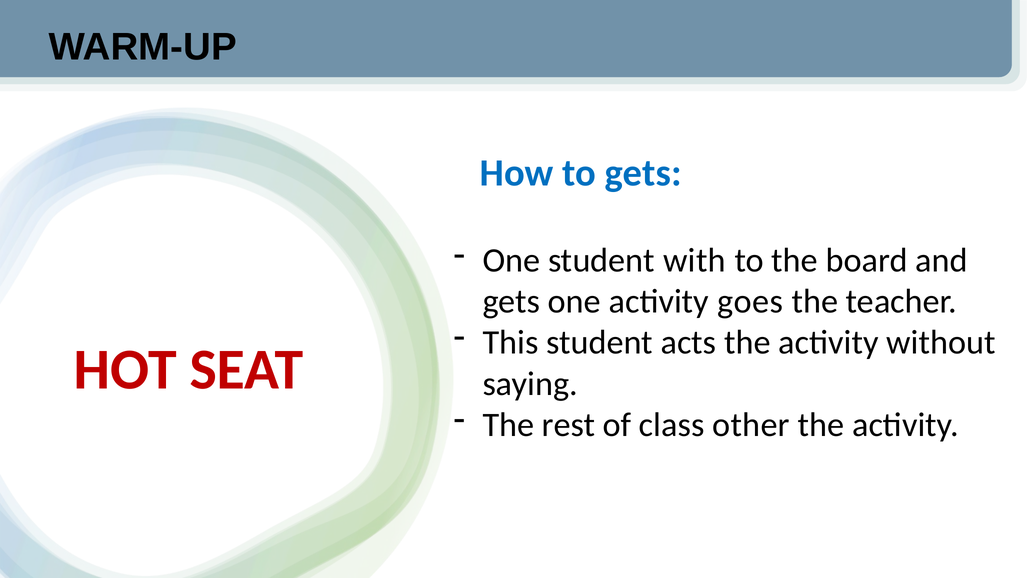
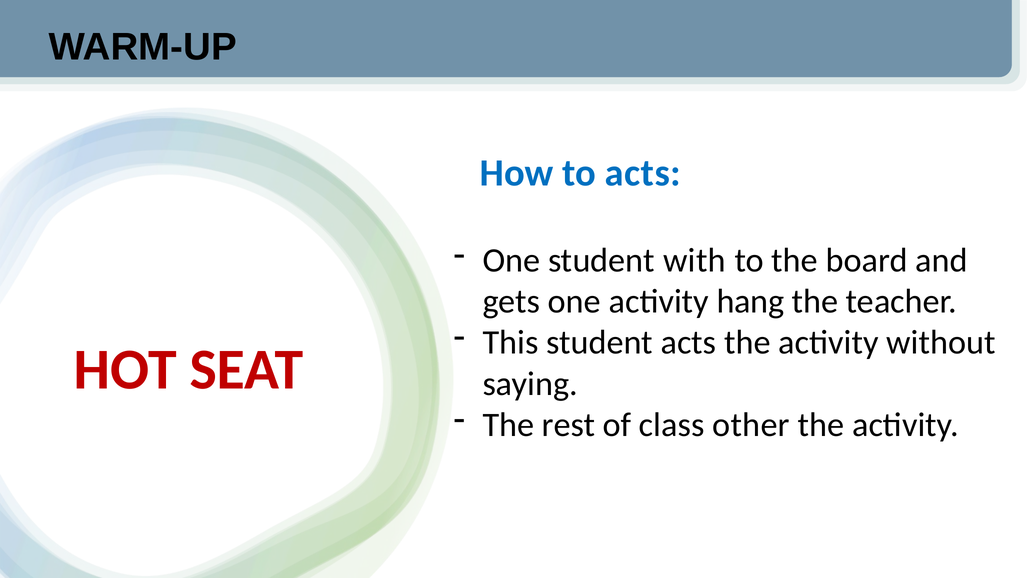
to gets: gets -> acts (643, 173)
goes: goes -> hang (750, 301)
